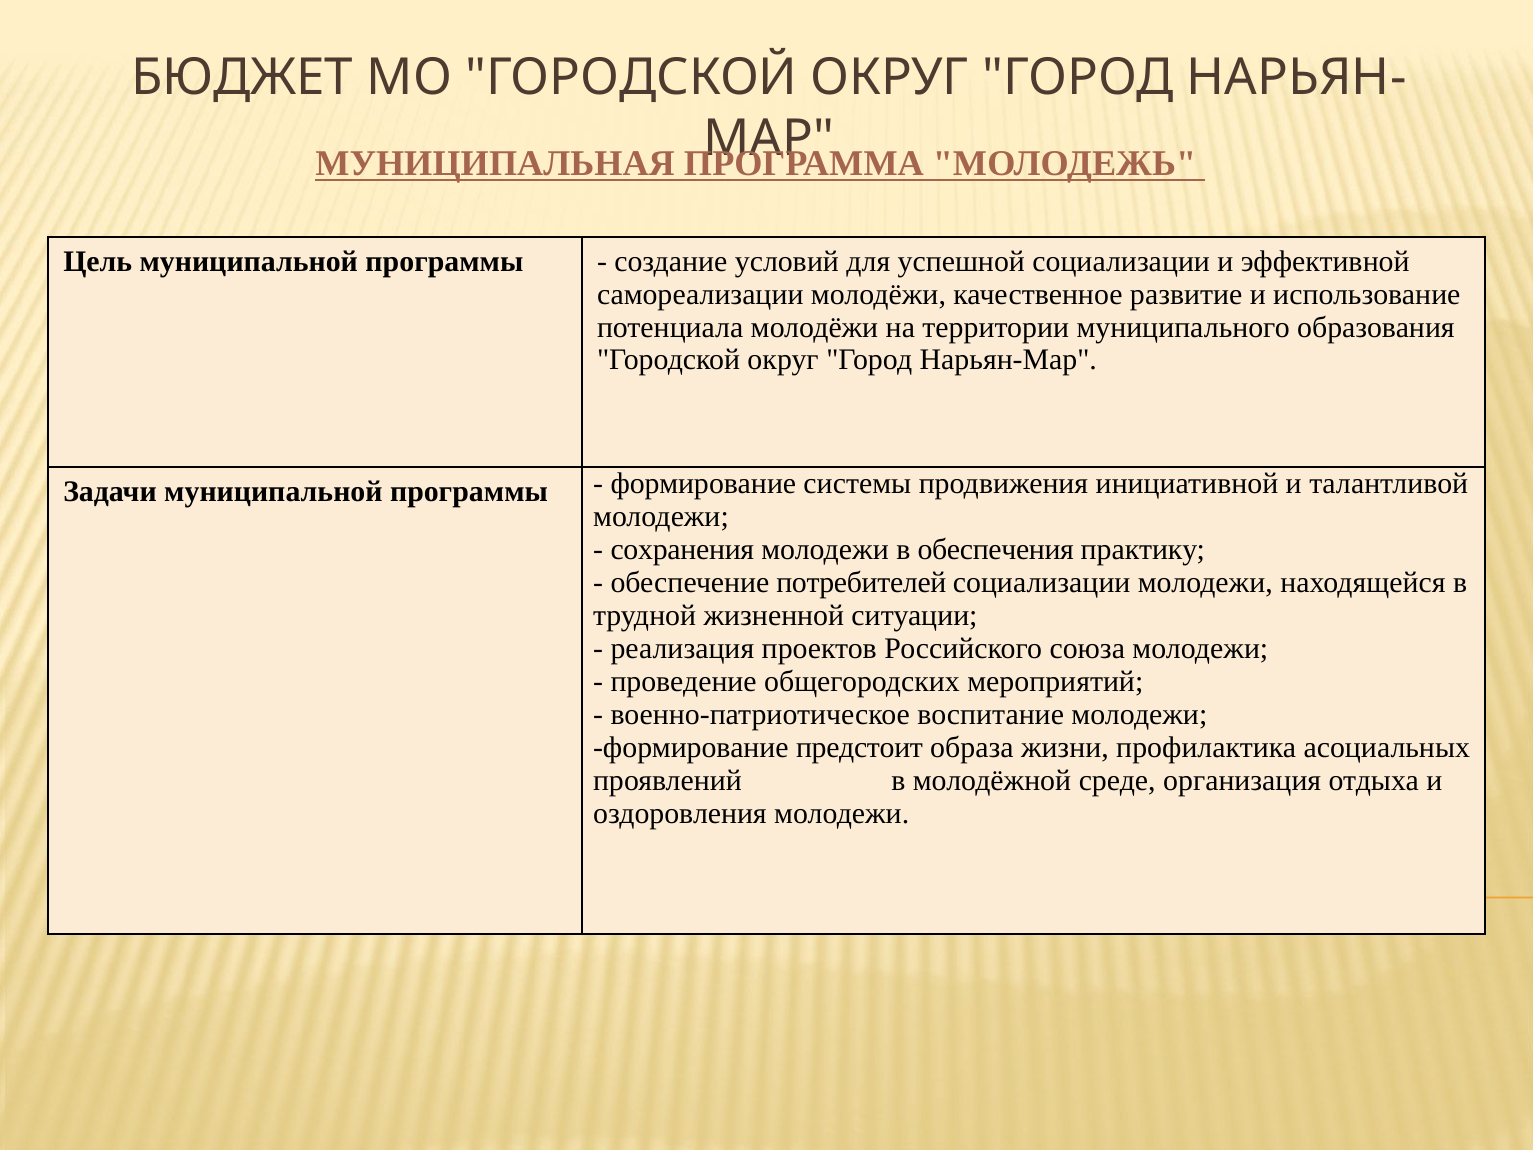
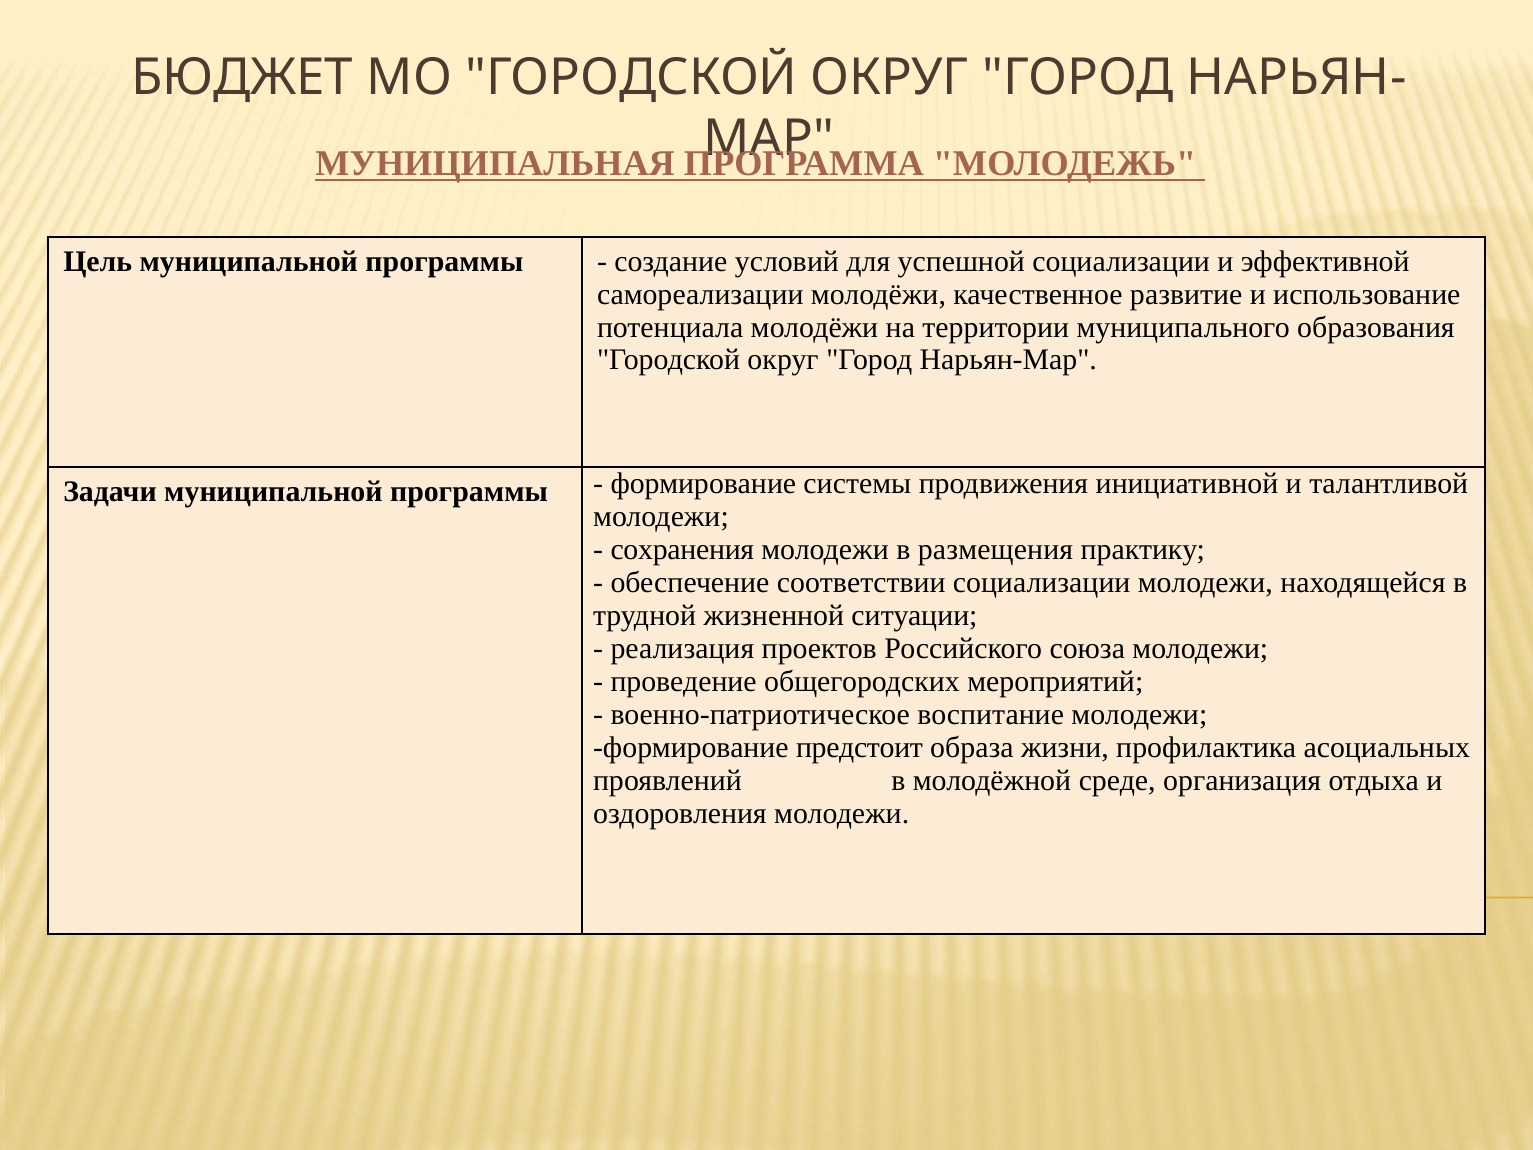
обеспечения: обеспечения -> размещения (995, 550)
потребителей: потребителей -> соответствии (861, 583)
